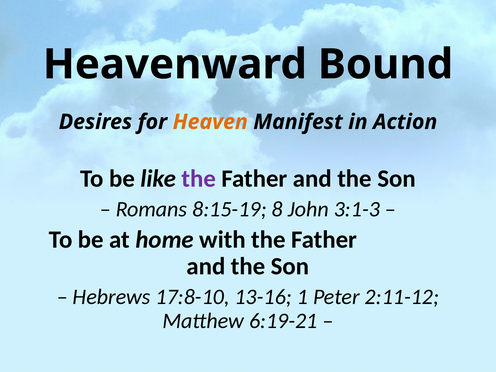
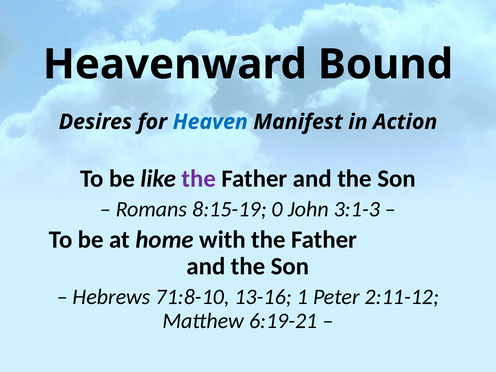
Heaven colour: orange -> blue (210, 122)
8: 8 -> 0 (277, 209)
17:8-10: 17:8-10 -> 71:8-10 (193, 297)
